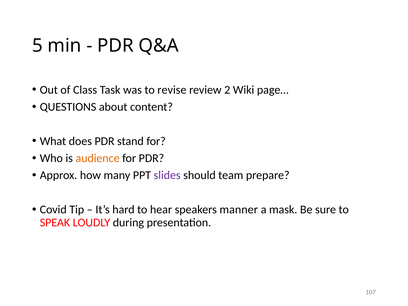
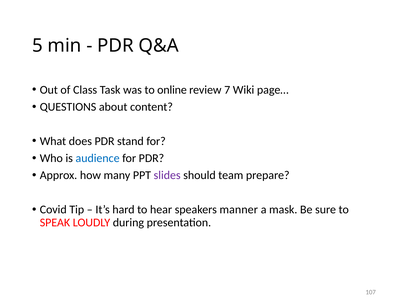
revise: revise -> online (172, 90)
2: 2 -> 7 (227, 90)
audience colour: orange -> blue (98, 158)
